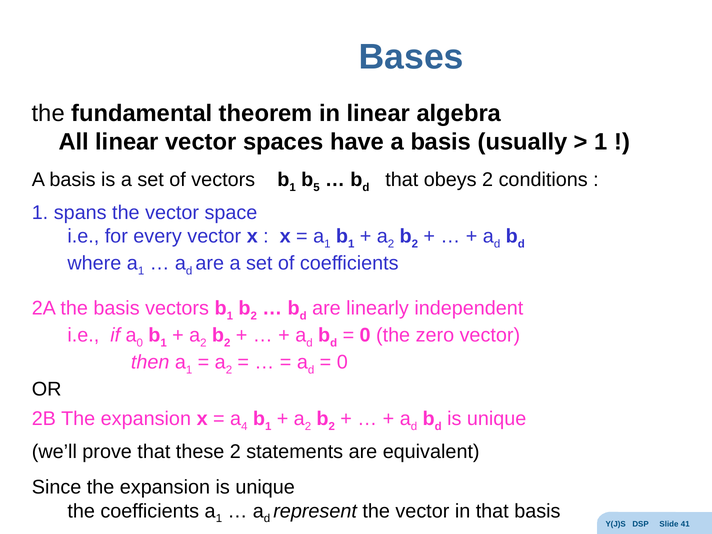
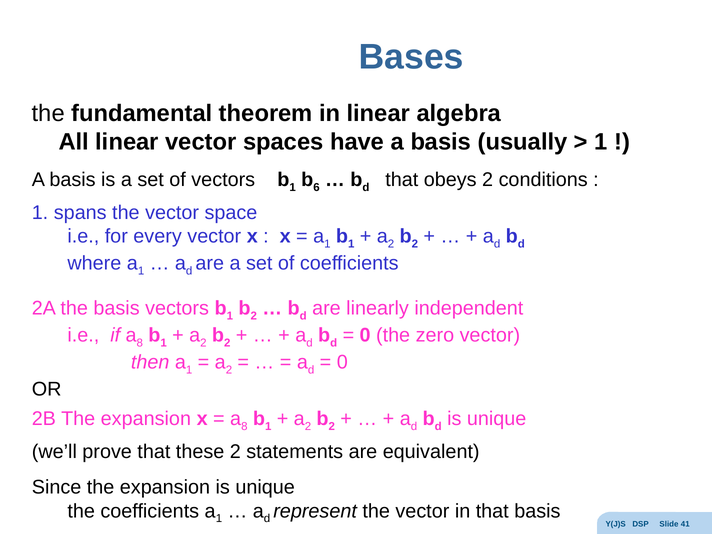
5: 5 -> 6 (317, 187)
if a 0: 0 -> 8 (140, 343)
4: 4 -> 8 (244, 426)
